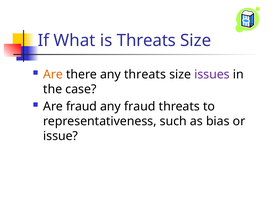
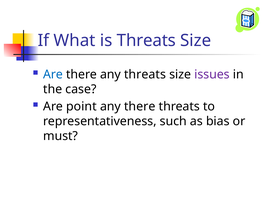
Are colour: orange -> blue (53, 74)
Are fraud: fraud -> point (81, 106)
any fraud: fraud -> there (140, 106)
issue: issue -> must (61, 136)
